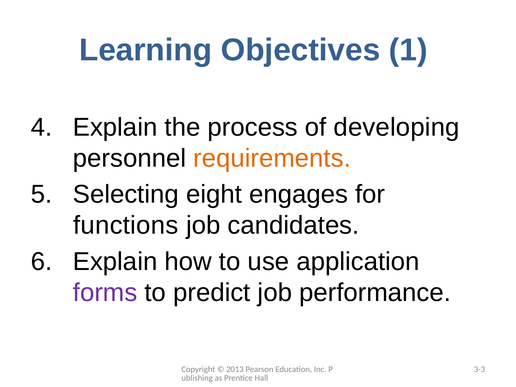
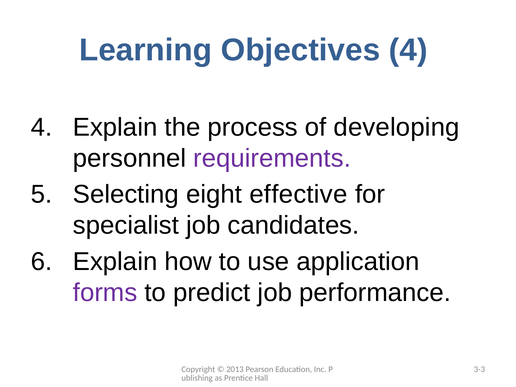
Objectives 1: 1 -> 4 (408, 50)
requirements colour: orange -> purple (272, 158)
engages: engages -> effective (298, 194)
functions: functions -> specialist (126, 225)
